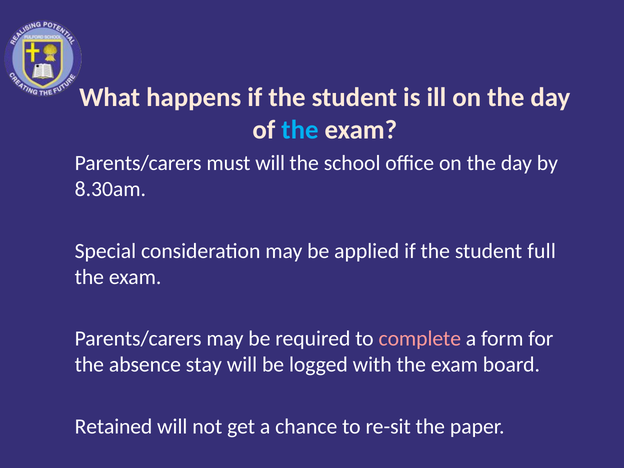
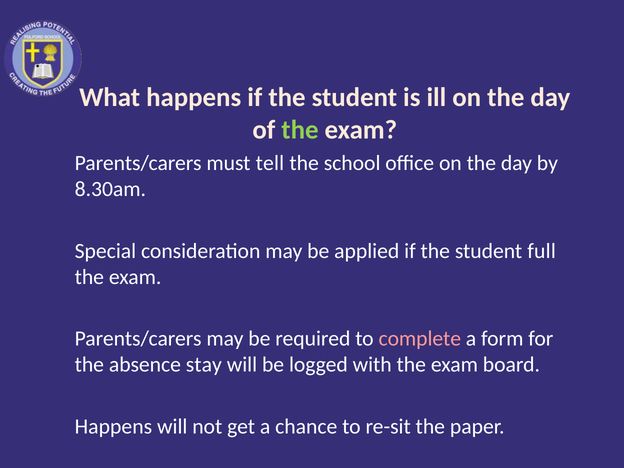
the colour: light blue -> light green (300, 130)
must will: will -> tell (270, 163)
Retained: Retained -> Happens (113, 426)
